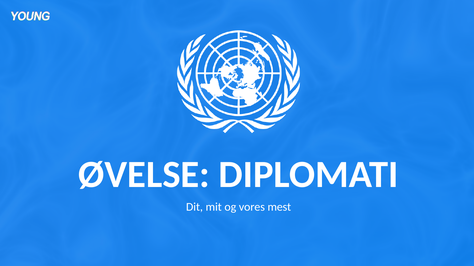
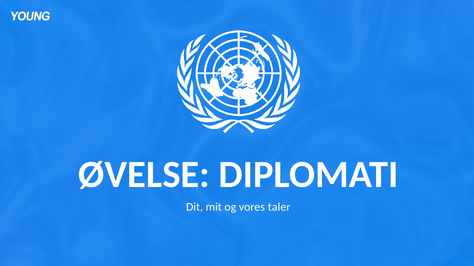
mest: mest -> taler (279, 207)
